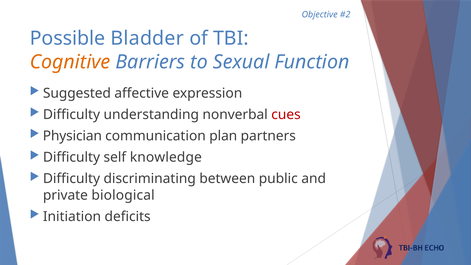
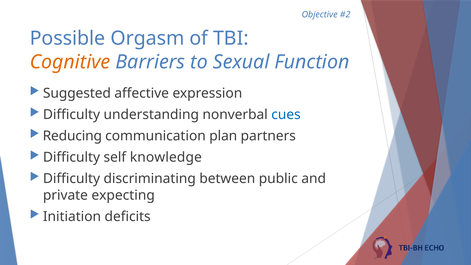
Bladder: Bladder -> Orgasm (147, 38)
cues colour: red -> blue (286, 115)
Physician: Physician -> Reducing (72, 136)
biological: biological -> expecting (123, 195)
